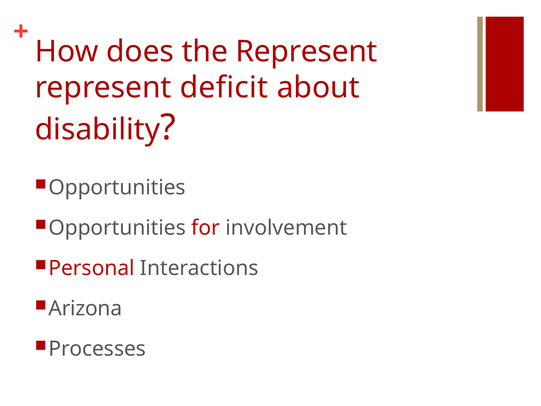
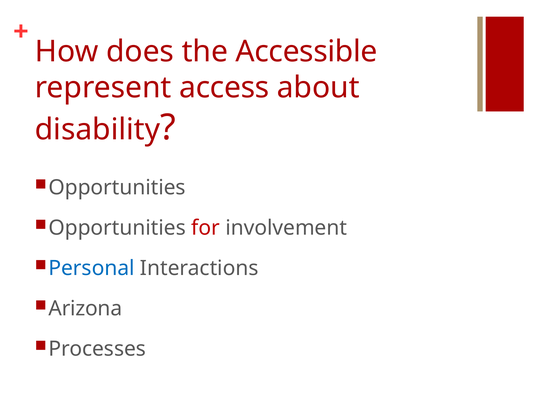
the Represent: Represent -> Accessible (307, 51)
deficit: deficit -> access (224, 88)
Personal colour: red -> blue (92, 268)
